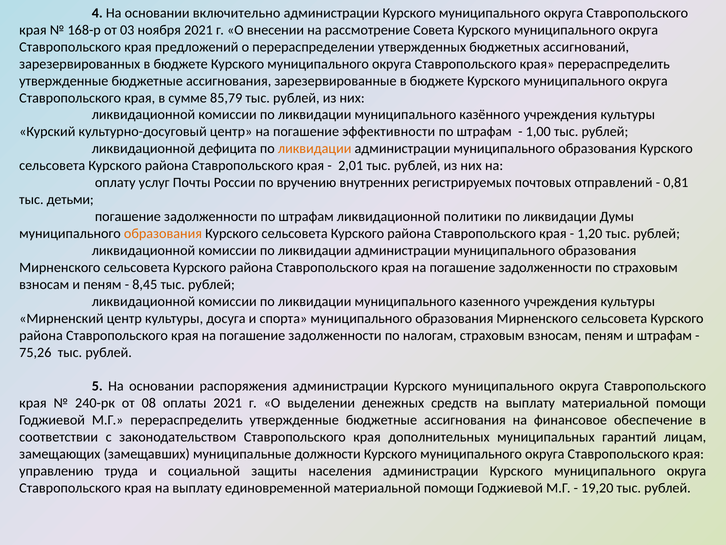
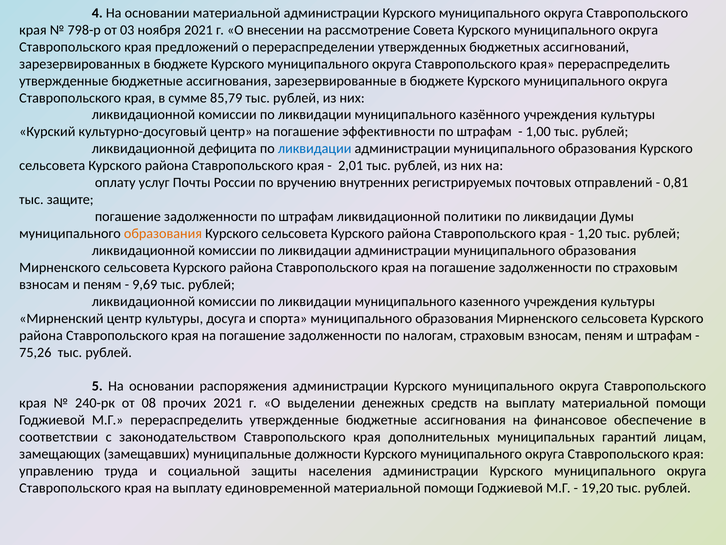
основании включительно: включительно -> материальной (237, 13)
168-р: 168-р -> 798-р (84, 30)
ликвидации colour: orange -> blue (315, 149)
детьми: детьми -> защите (70, 199)
8,45: 8,45 -> 9,69 (145, 284)
оплаты: оплаты -> прочих (185, 403)
